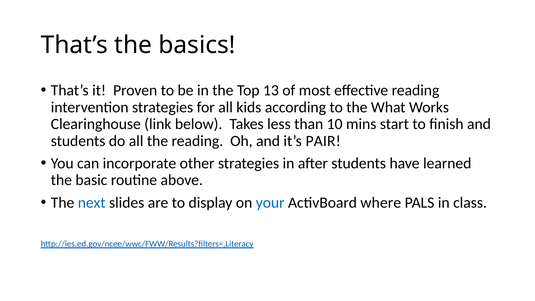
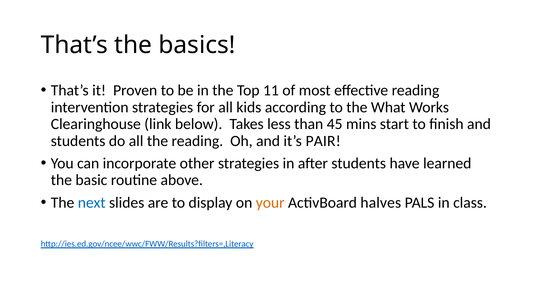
13: 13 -> 11 (271, 90)
10: 10 -> 45 (335, 124)
your colour: blue -> orange (270, 203)
where: where -> halves (381, 203)
